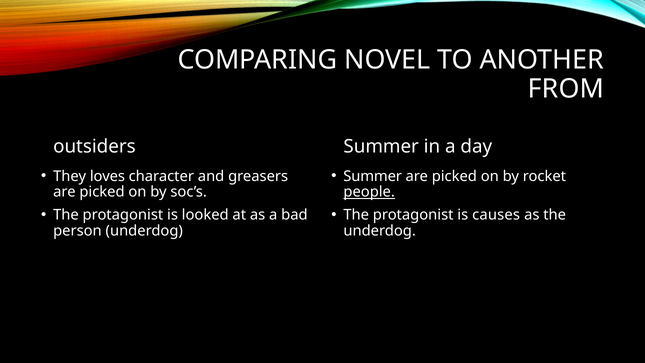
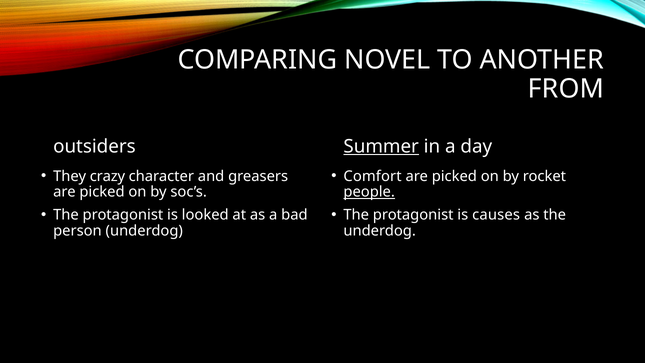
Summer underline: none -> present (381, 146)
loves: loves -> crazy (107, 176)
Summer: Summer -> Comfort (373, 176)
